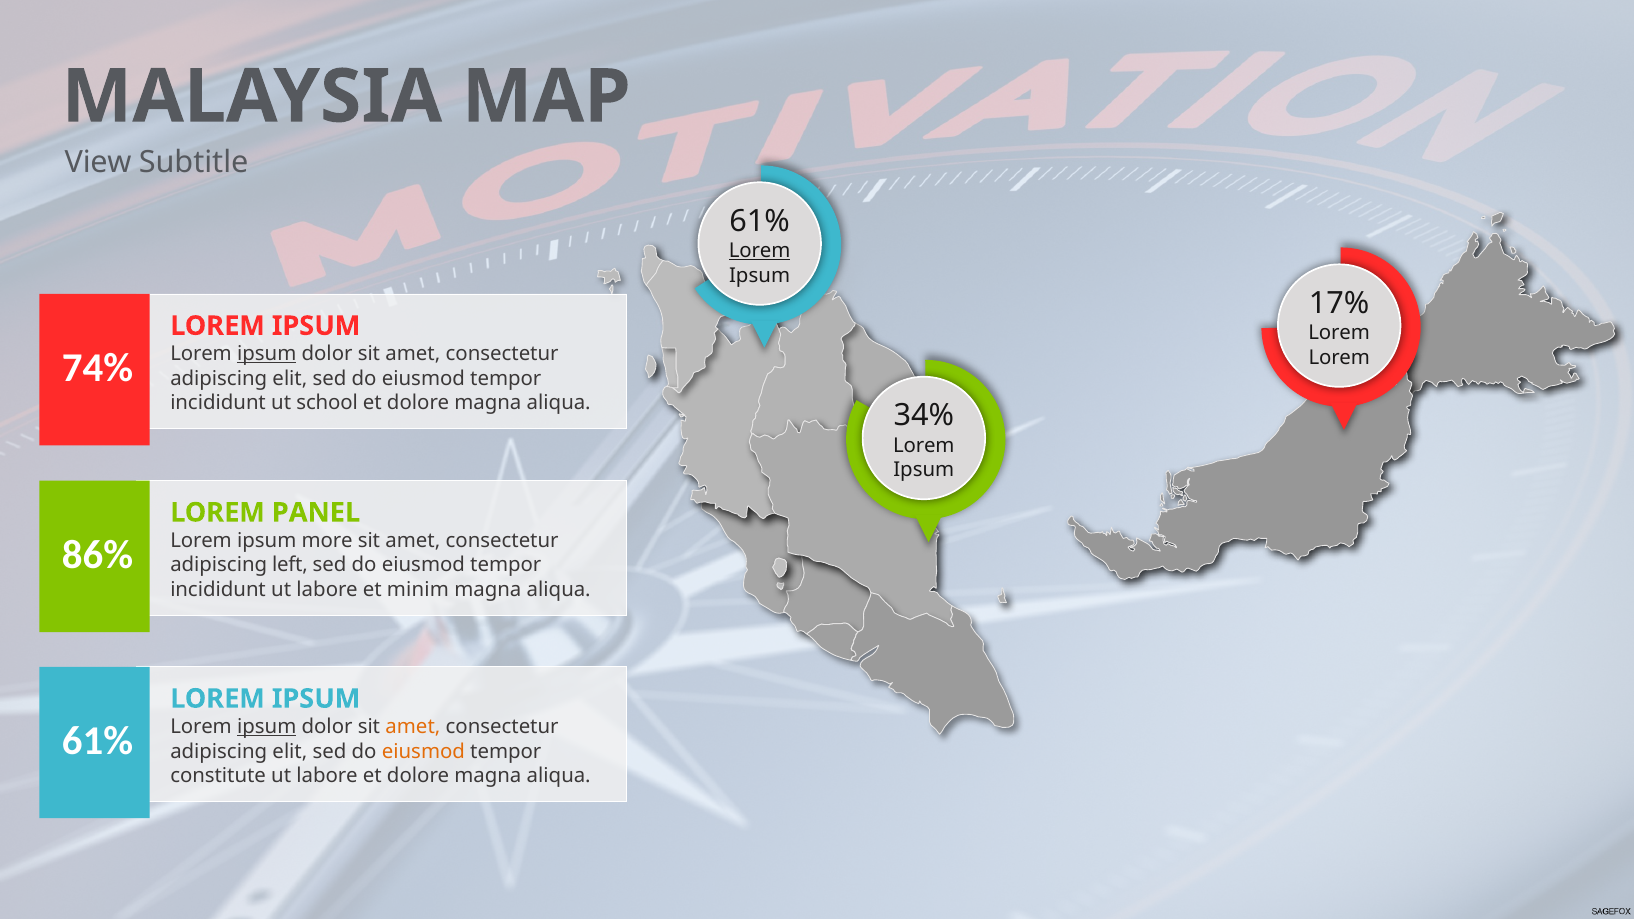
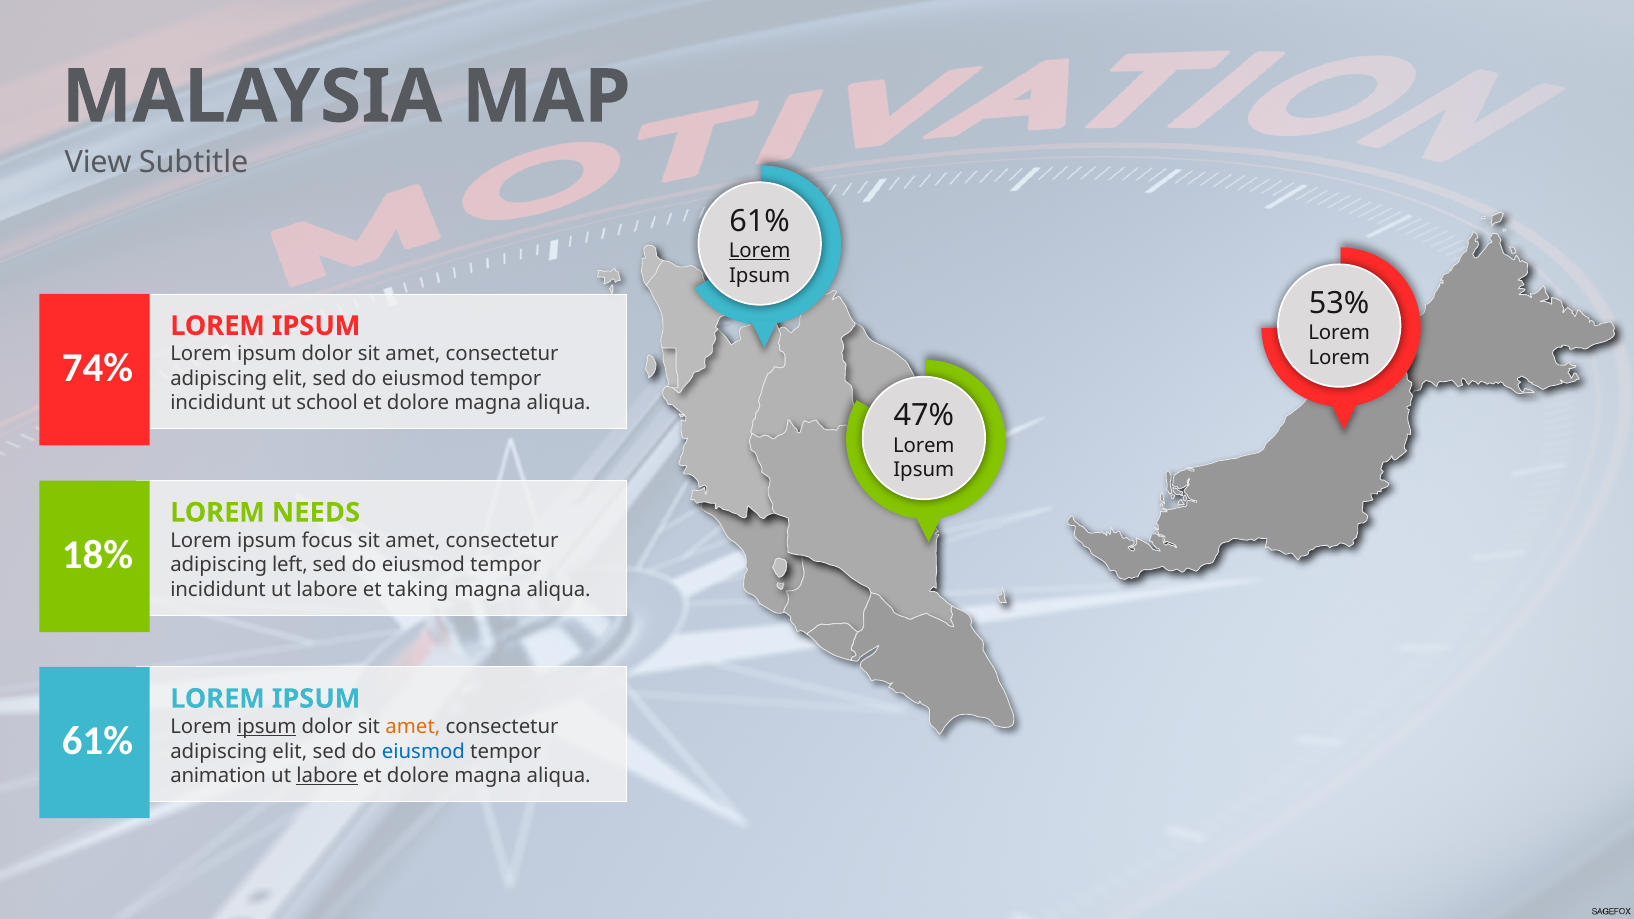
17%: 17% -> 53% (1339, 303)
ipsum underline: present -> none (267, 354)
34%: 34% -> 47% (924, 416)
PANEL: PANEL -> NEEDS (316, 513)
more: more -> focus (327, 541)
86%: 86% -> 18% (98, 555)
minim: minim -> taking (418, 590)
eiusmod colour: orange -> blue (423, 751)
constitute: constitute -> animation (218, 776)
labore underline: none -> present (327, 776)
